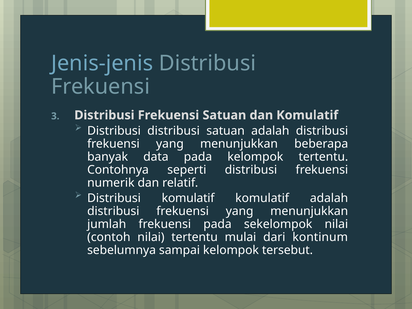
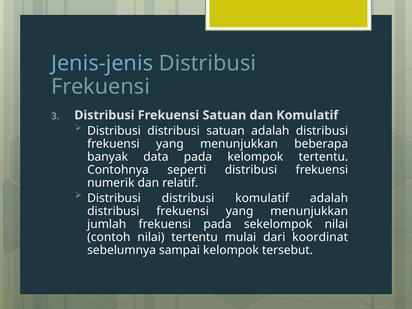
komulatif: komulatif -> distribusi (188, 198)
kontinum: kontinum -> koordinat (320, 237)
